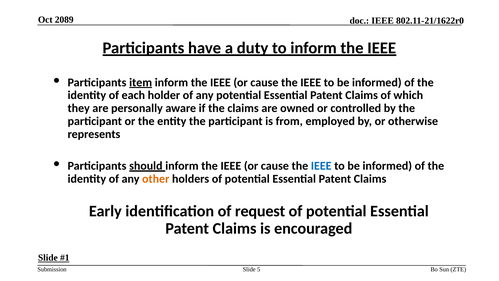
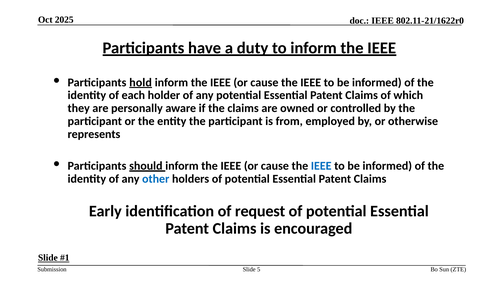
2089: 2089 -> 2025 (64, 20)
item: item -> hold (141, 82)
other colour: orange -> blue (156, 179)
